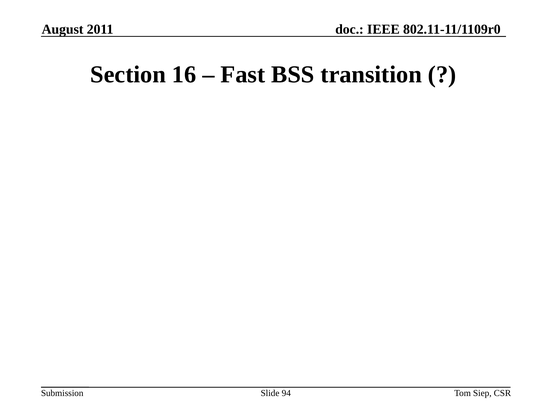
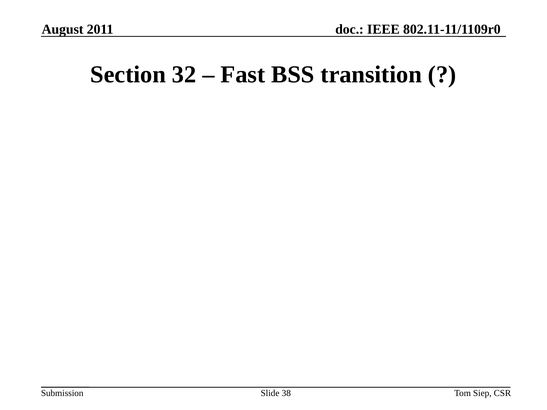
16: 16 -> 32 (184, 75)
94: 94 -> 38 (286, 393)
